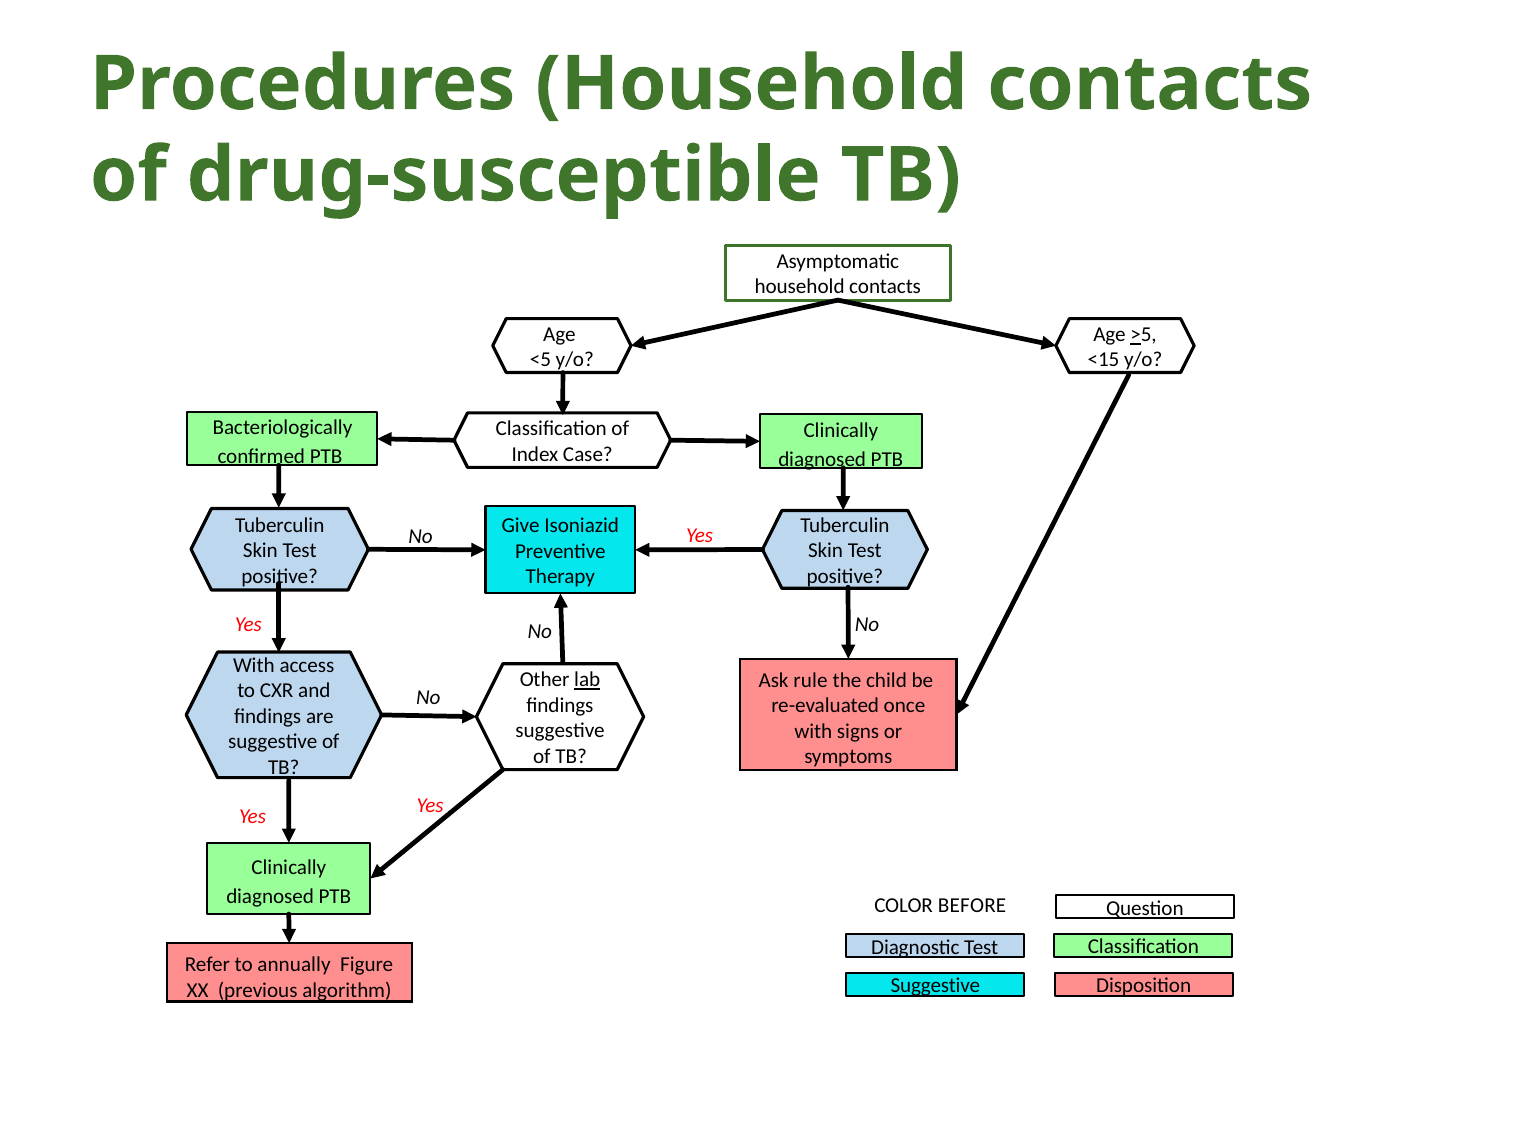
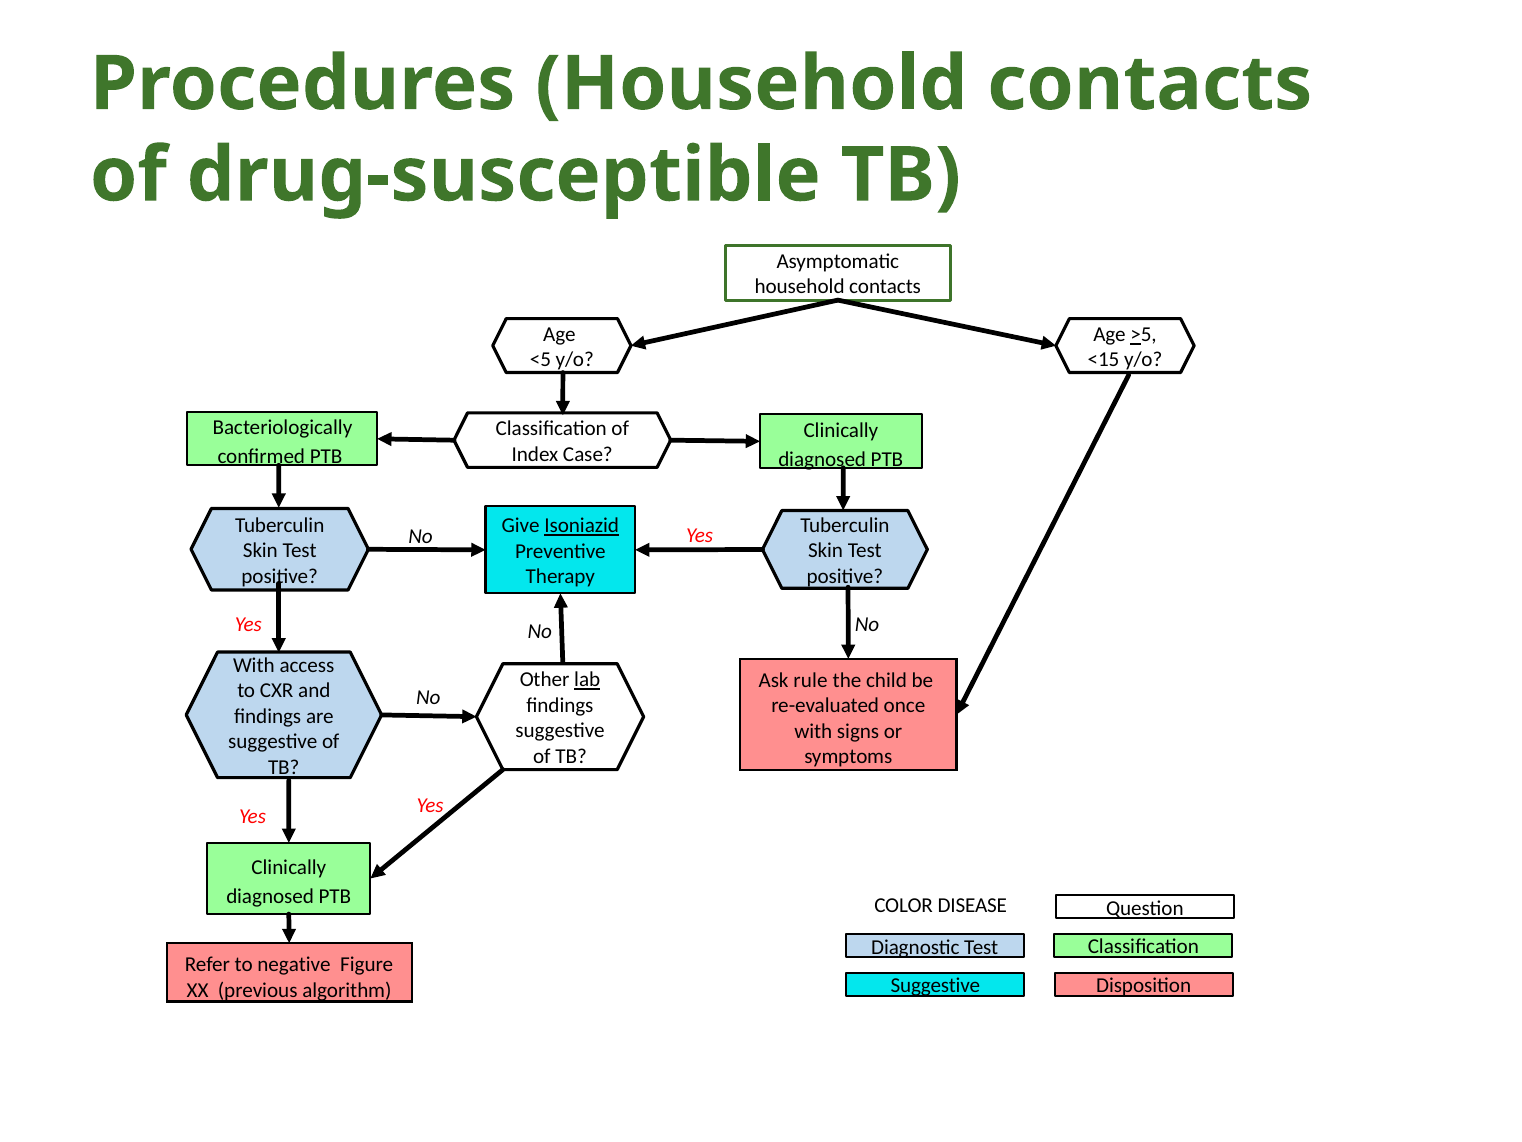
Isoniazid underline: none -> present (582, 526)
BEFORE: BEFORE -> DISEASE (972, 905)
annually: annually -> negative (294, 964)
